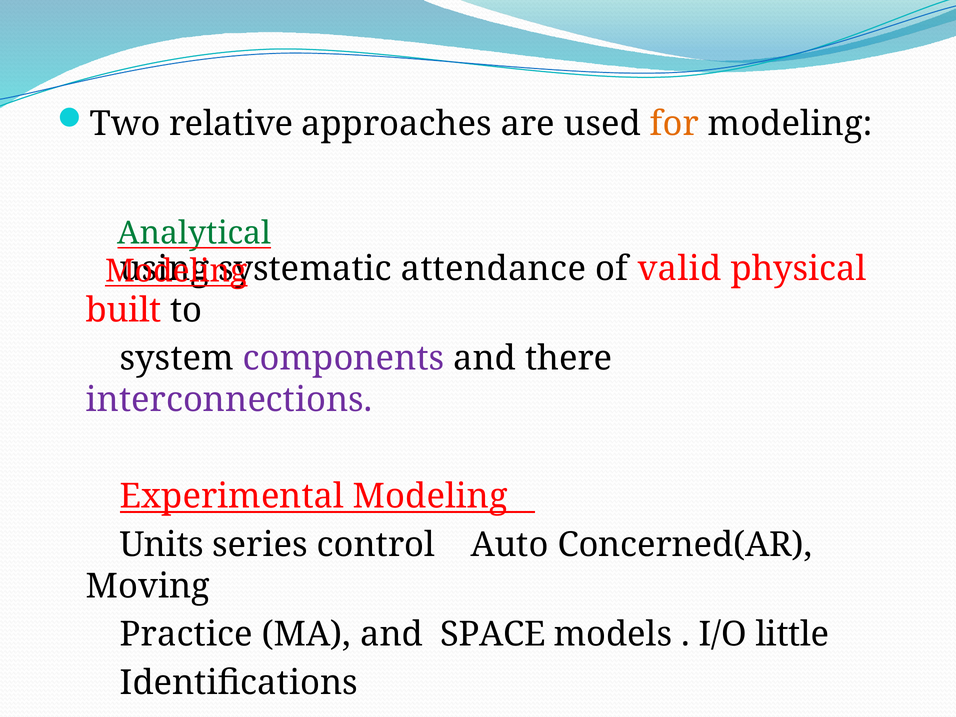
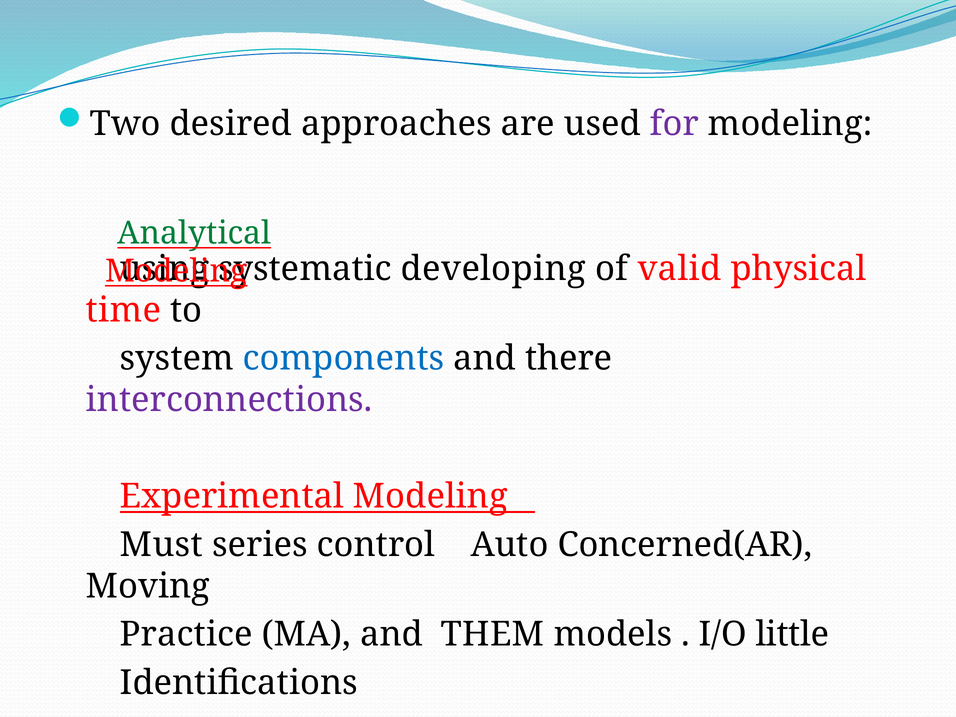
relative: relative -> desired (231, 124)
for colour: orange -> purple (674, 124)
attendance: attendance -> developing (493, 269)
built: built -> time (123, 310)
components colour: purple -> blue (344, 358)
Units: Units -> Must (161, 545)
SPACE: SPACE -> THEM (493, 634)
